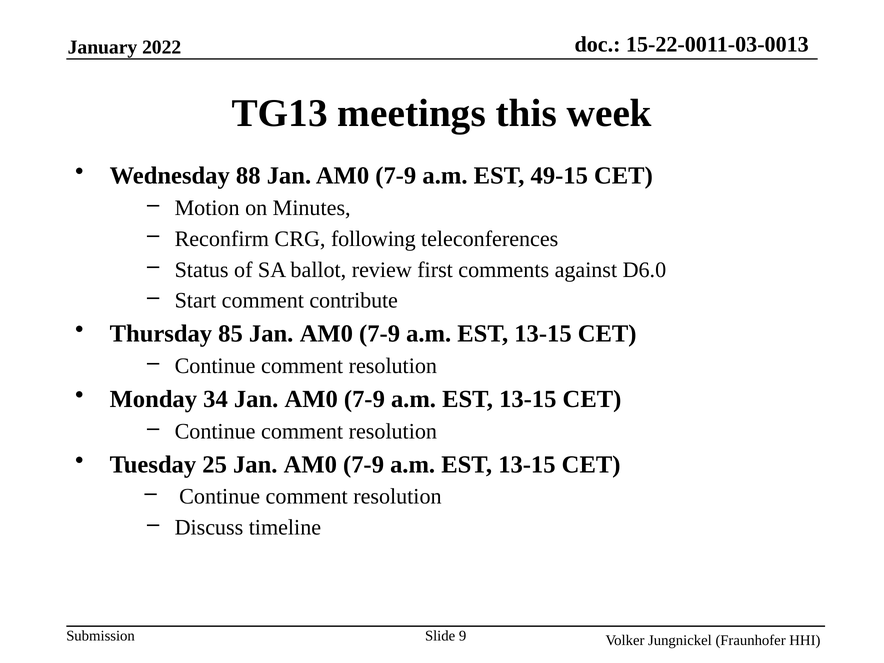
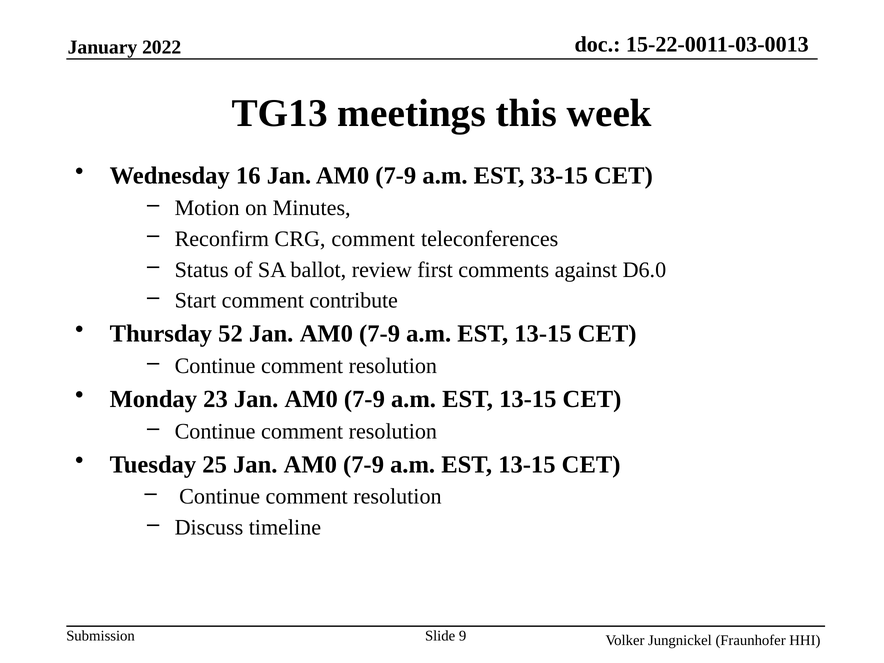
88: 88 -> 16 (248, 176)
49-15: 49-15 -> 33-15 (559, 176)
CRG following: following -> comment (373, 239)
85: 85 -> 52 (231, 334)
34: 34 -> 23 (216, 399)
